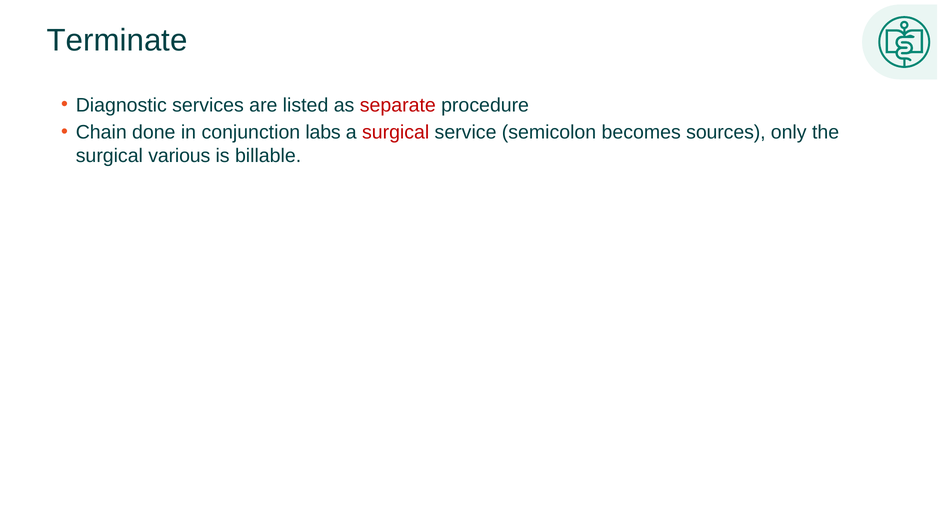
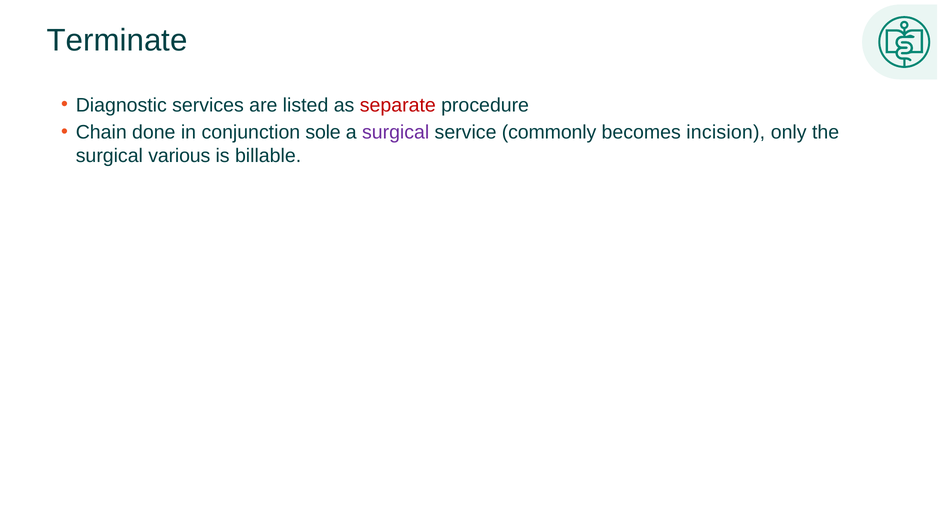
labs: labs -> sole (323, 132)
surgical colour: red -> purple (396, 132)
semicolon: semicolon -> commonly (549, 132)
sources: sources -> incision (726, 132)
